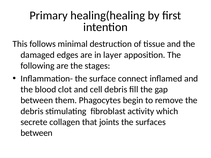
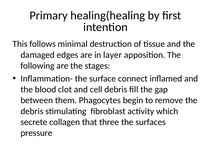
joints: joints -> three (109, 122)
between: between -> pressure (37, 133)
